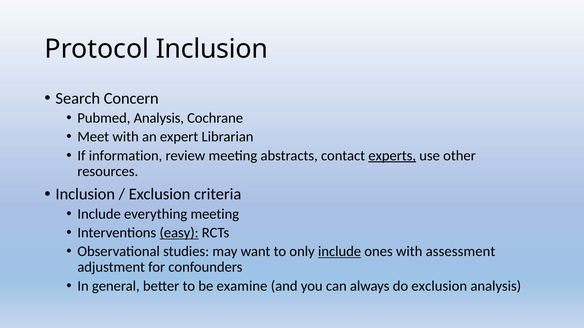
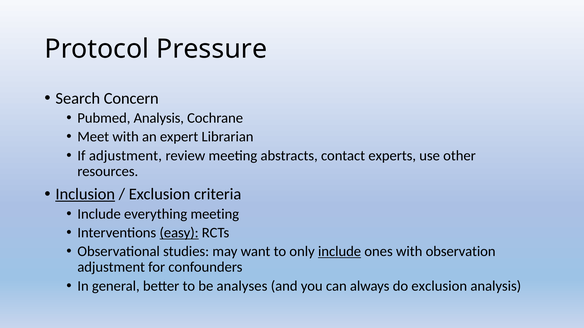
Protocol Inclusion: Inclusion -> Pressure (212, 49)
If information: information -> adjustment (125, 156)
experts underline: present -> none (392, 156)
Inclusion underline: none -> present (85, 194)
assessment: assessment -> observation (461, 252)
examine: examine -> analyses (242, 286)
